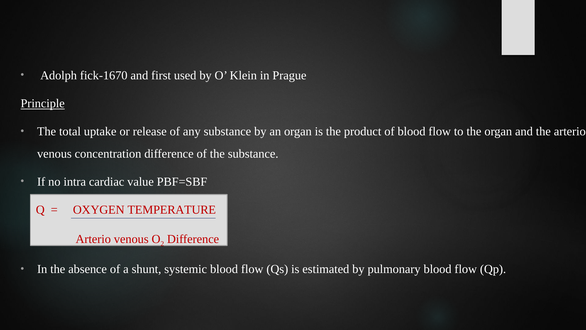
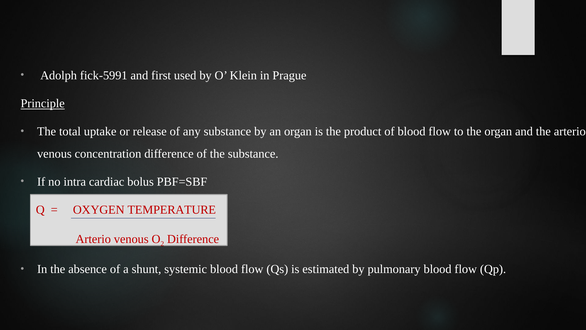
fick-1670: fick-1670 -> fick-5991 (104, 75)
value: value -> bolus (141, 182)
